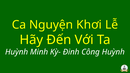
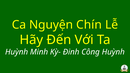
Khơi: Khơi -> Chín (89, 25)
